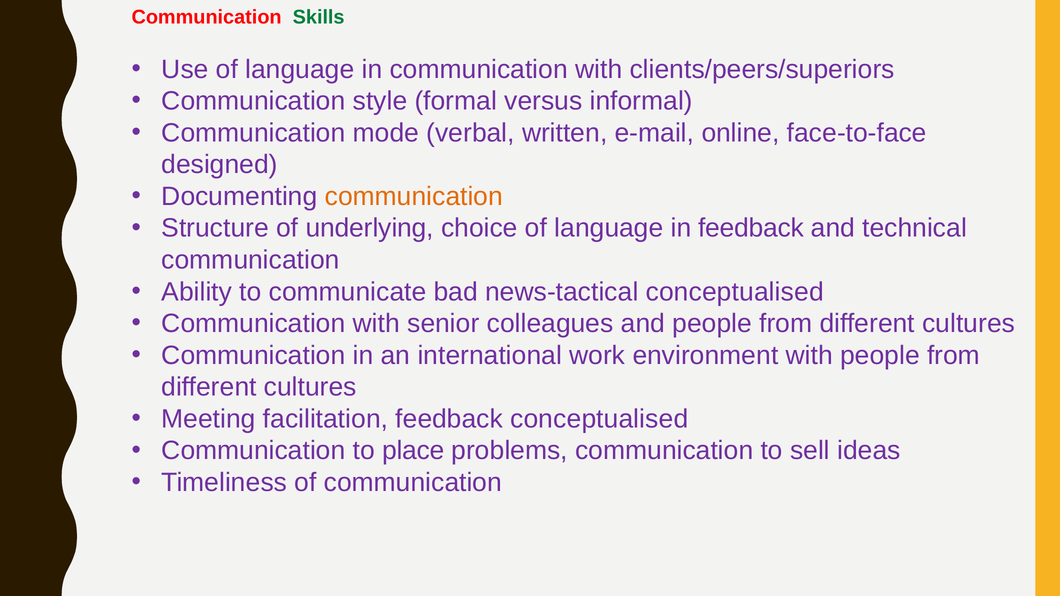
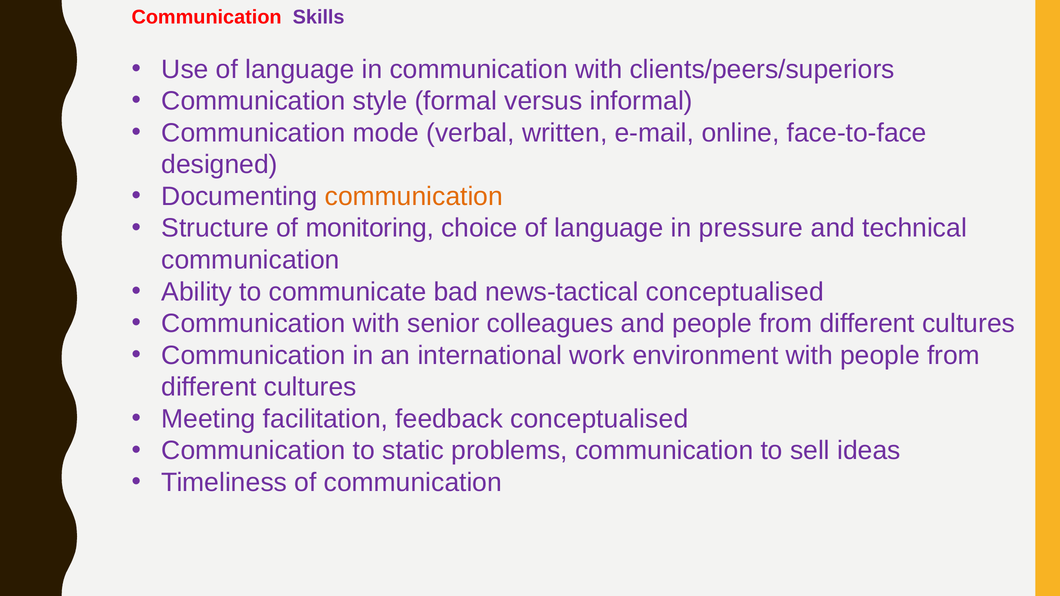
Skills colour: green -> purple (319, 17)
underlying: underlying -> monitoring (370, 228)
in feedback: feedback -> pressure (751, 228)
place: place -> static (413, 451)
